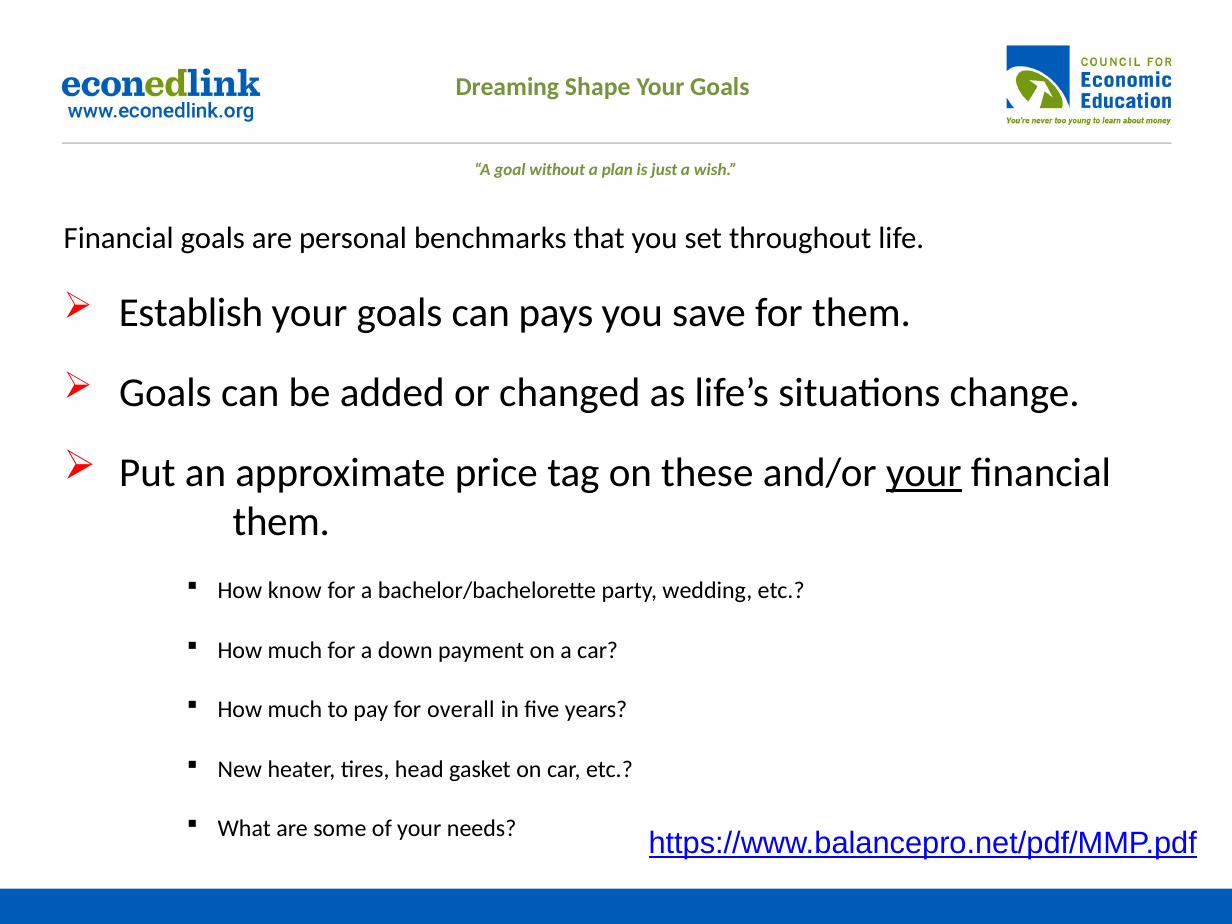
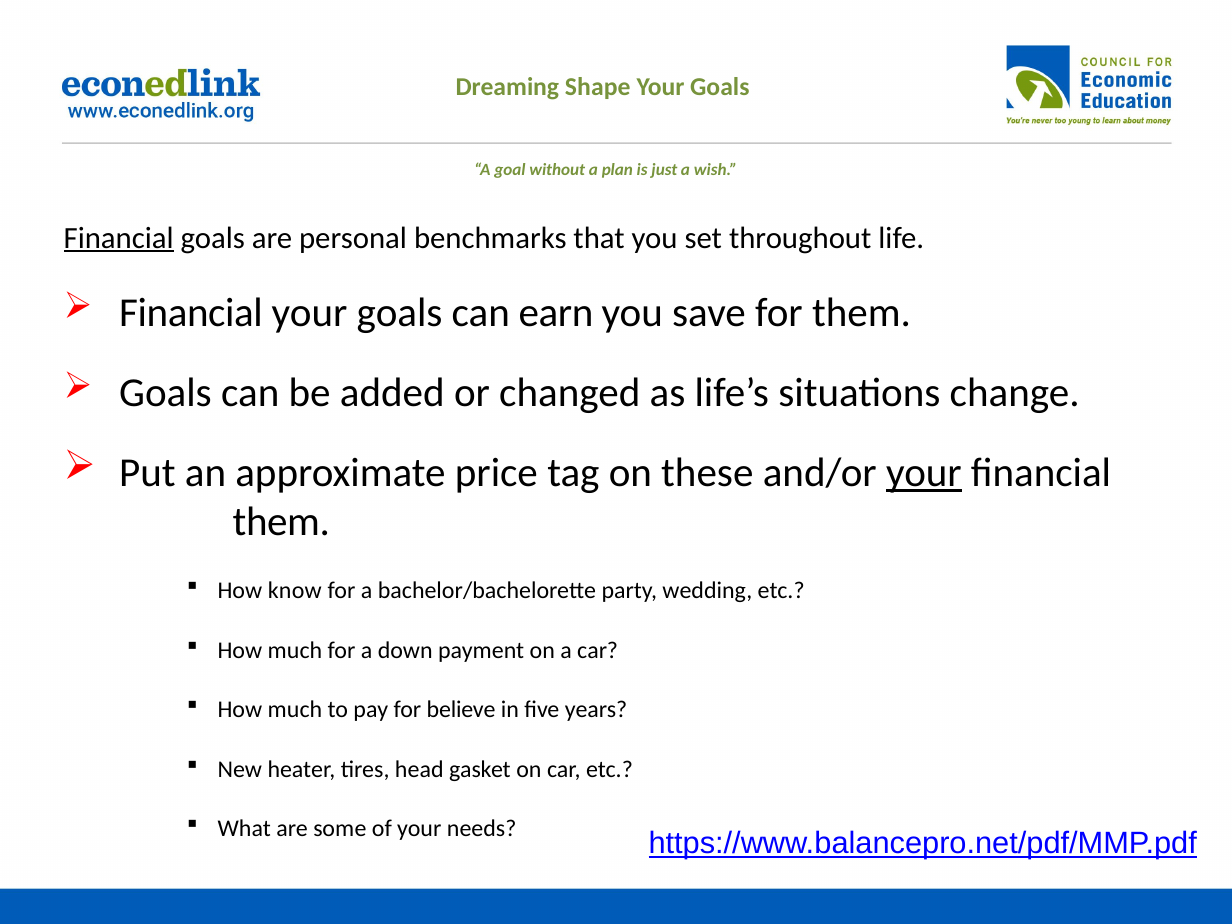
Financial underline: none -> present (119, 238)
Establish: Establish -> Financial (191, 313)
pays: pays -> earn (556, 313)
overall: overall -> believe (461, 710)
